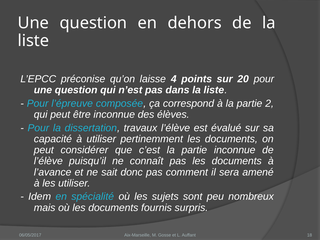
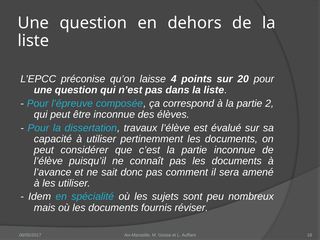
surpris: surpris -> réviser (191, 208)
